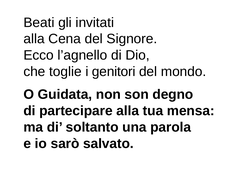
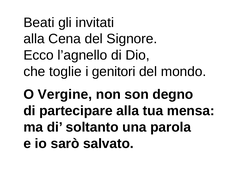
Guidata: Guidata -> Vergine (65, 94)
